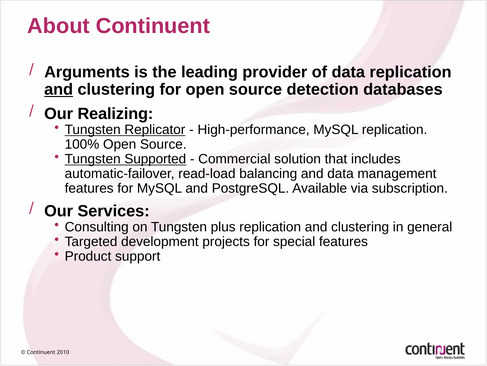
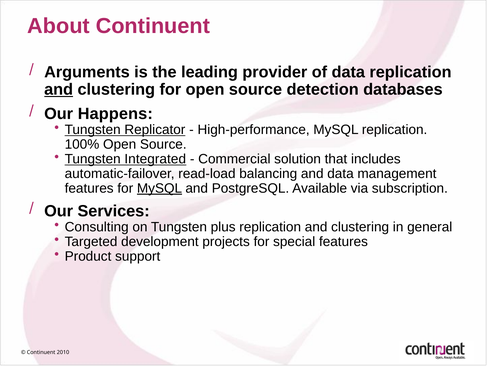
Realizing: Realizing -> Happens (115, 113)
Supported: Supported -> Integrated (155, 159)
MySQL underline: none -> present (160, 188)
